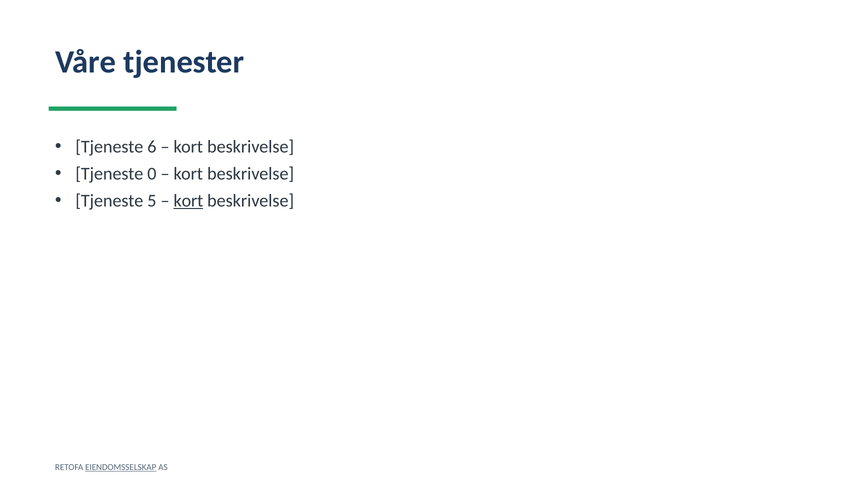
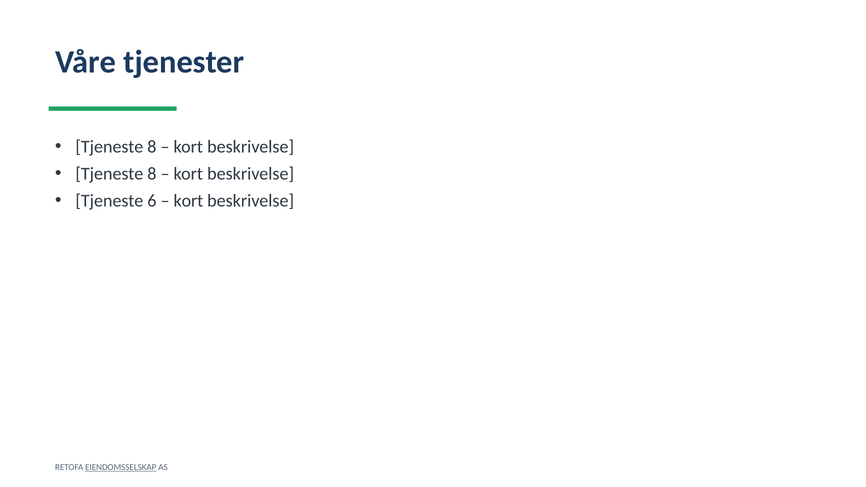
6: 6 -> 8 (152, 147)
0: 0 -> 8 (152, 174)
5: 5 -> 6 (152, 201)
kort underline: present -> none (188, 201)
